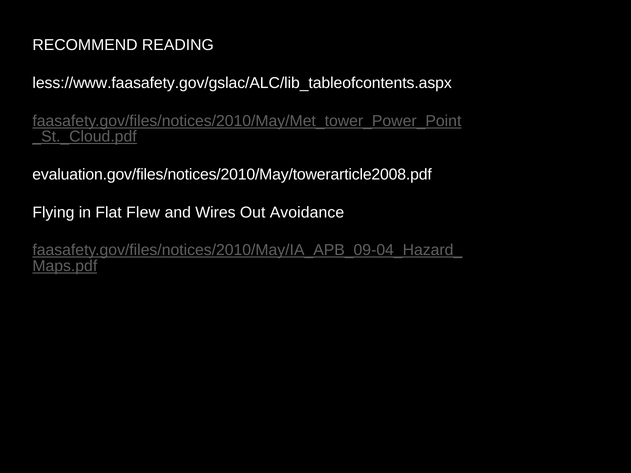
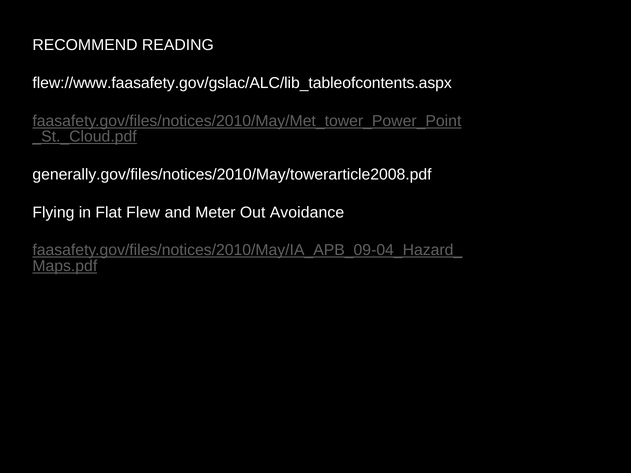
less://www.faasafety.gov/gslac/ALC/lib_tableofcontents.aspx: less://www.faasafety.gov/gslac/ALC/lib_tableofcontents.aspx -> flew://www.faasafety.gov/gslac/ALC/lib_tableofcontents.aspx (242, 83)
evaluation.gov/files/notices/2010/May/towerarticle2008.pdf: evaluation.gov/files/notices/2010/May/towerarticle2008.pdf -> generally.gov/files/notices/2010/May/towerarticle2008.pdf (232, 175)
Wires: Wires -> Meter (215, 212)
